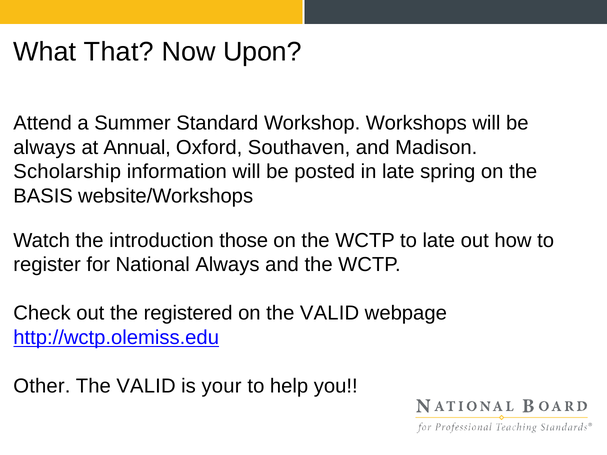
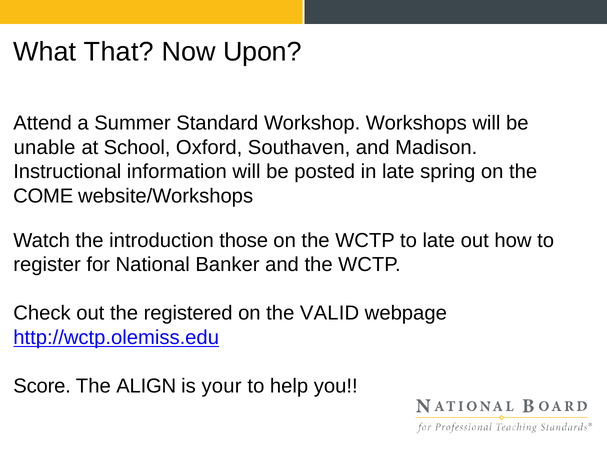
always: always -> unable (45, 148)
Annual: Annual -> School (137, 148)
Scholarship: Scholarship -> Instructional (67, 172)
BASIS: BASIS -> COME (43, 196)
National Always: Always -> Banker (227, 265)
Other: Other -> Score (42, 386)
VALID: VALID -> ALIGN (146, 386)
